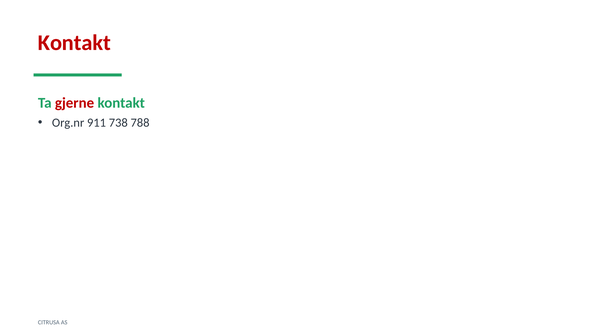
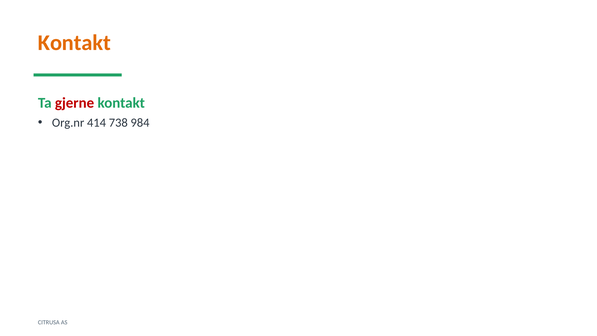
Kontakt colour: red -> orange (74, 43)
911: 911 -> 414 (97, 123)
788: 788 -> 984 (140, 123)
